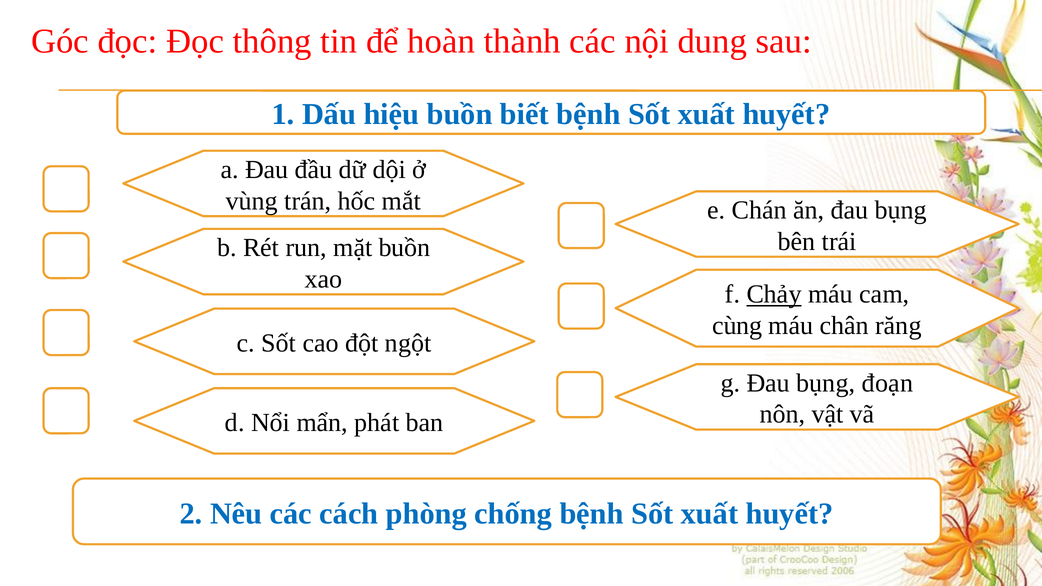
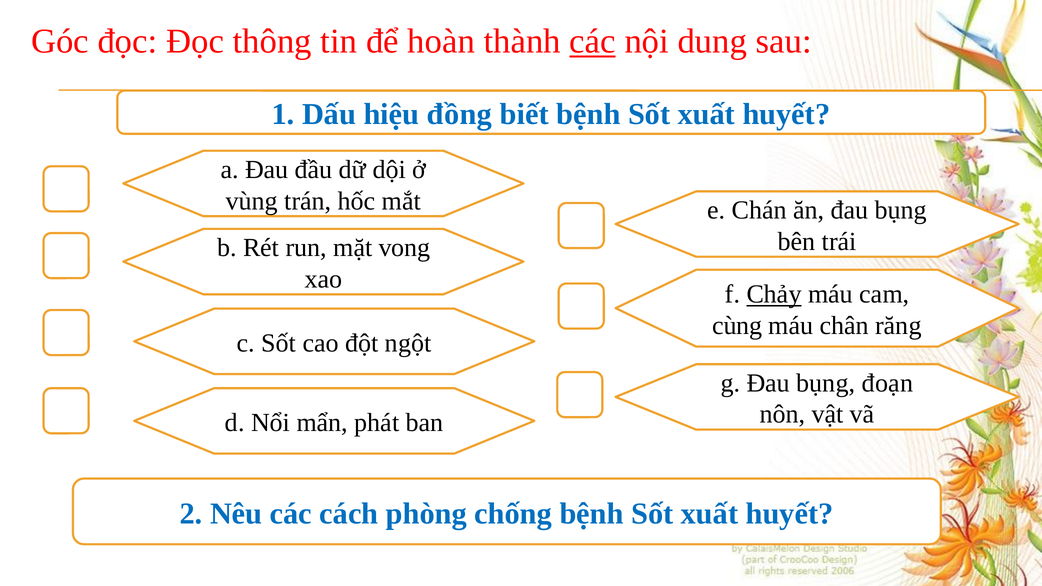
các underline: none -> present (593, 41)
hiệu buồn: buồn -> đồng (459, 114)
mặt buồn: buồn -> vong (404, 248)
